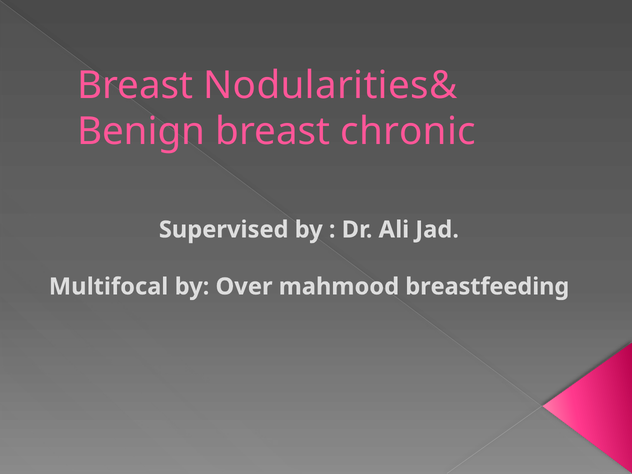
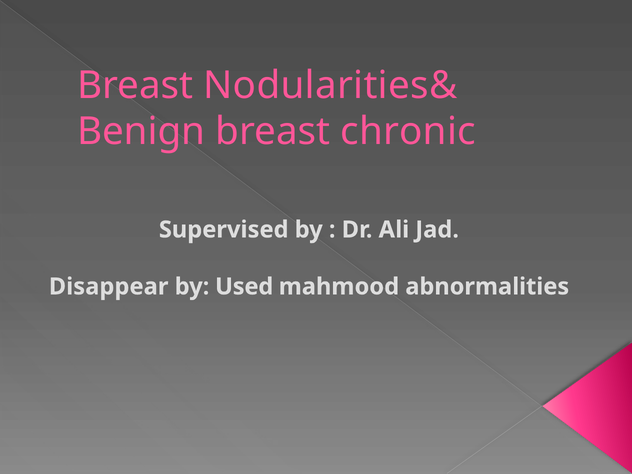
Multifocal: Multifocal -> Disappear (109, 287)
Over: Over -> Used (244, 287)
breastfeeding: breastfeeding -> abnormalities (487, 287)
